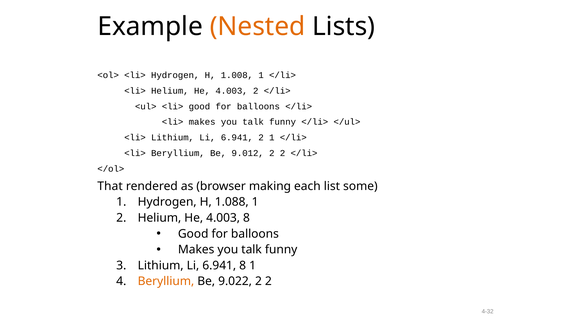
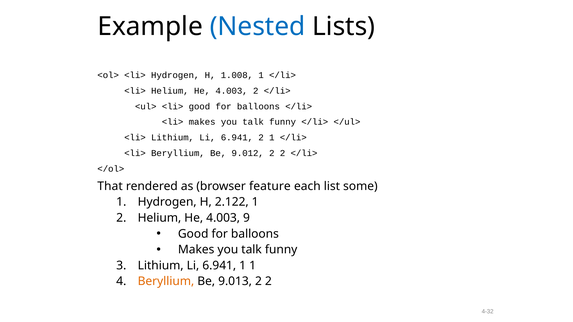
Nested colour: orange -> blue (258, 27)
making: making -> feature (270, 186)
1.088: 1.088 -> 2.122 (232, 202)
4.003 8: 8 -> 9 (246, 218)
6.941 8: 8 -> 1 (243, 266)
9.022: 9.022 -> 9.013 (235, 282)
